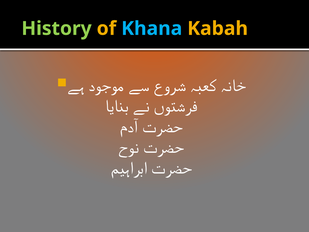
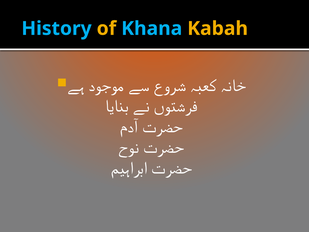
History colour: light green -> light blue (57, 28)
